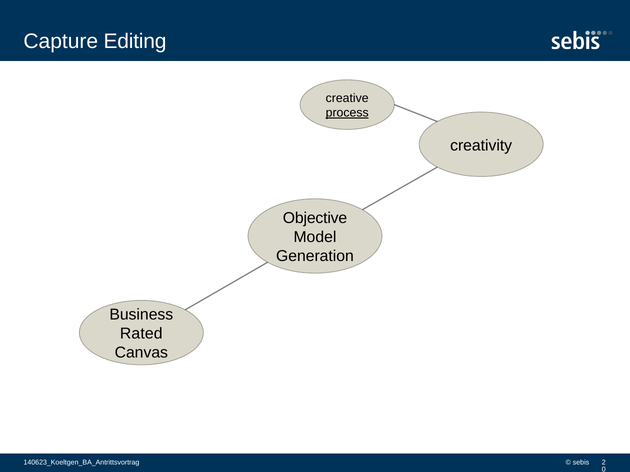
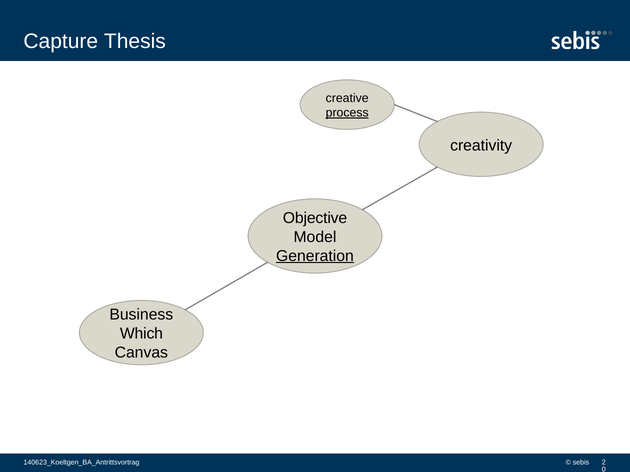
Editing: Editing -> Thesis (135, 42)
Generation underline: none -> present (315, 256)
Rated: Rated -> Which (141, 334)
